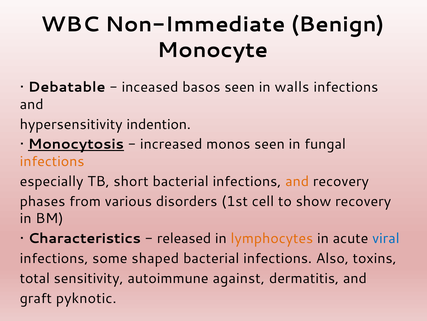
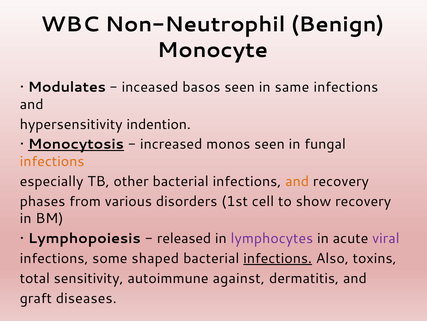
Non-Immediate: Non-Immediate -> Non-Neutrophil (195, 24)
Debatable: Debatable -> Modulates (67, 87)
walls: walls -> same (292, 87)
short: short -> other (131, 181)
Characteristics: Characteristics -> Lymphopoiesis (84, 238)
lymphocytes colour: orange -> purple (272, 238)
viral colour: blue -> purple (386, 238)
infections underline: none -> present (278, 258)
pyknotic: pyknotic -> diseases (86, 298)
